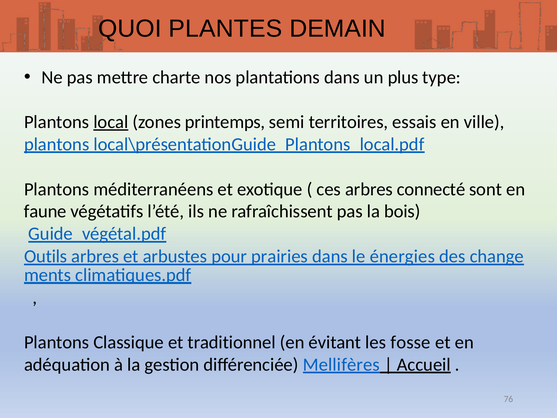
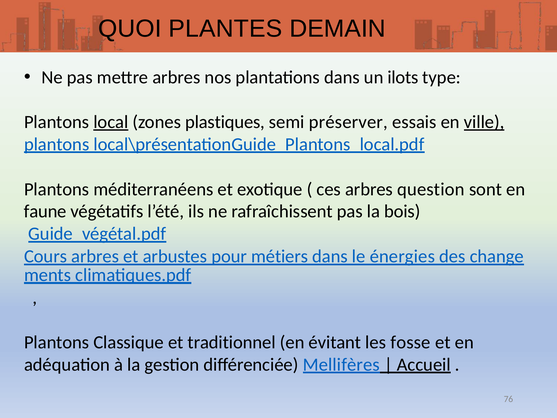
mettre charte: charte -> arbres (176, 77)
plus: plus -> ilots (403, 77)
printemps: printemps -> plastiques (225, 122)
territoires: territoires -> préserver (348, 122)
ville underline: none -> present (484, 122)
connecté: connecté -> question (431, 189)
Outils: Outils -> Cours (46, 256)
prairies: prairies -> métiers (280, 256)
